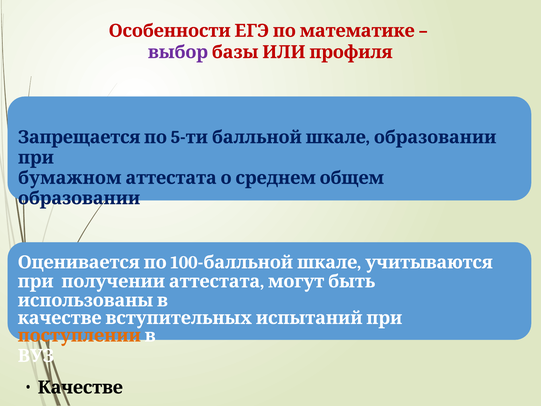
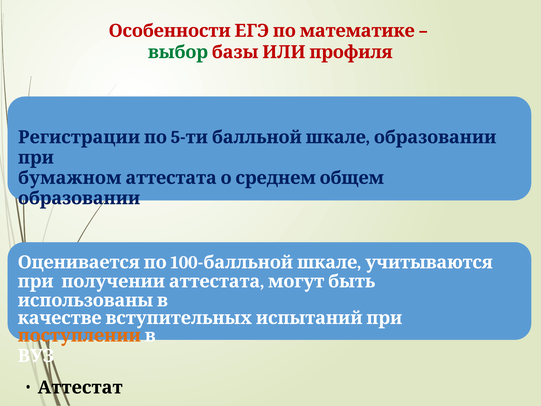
выбор colour: purple -> green (178, 52)
Запрещается: Запрещается -> Регистрации (79, 137)
Качестве: Качестве -> Аттестат (80, 387)
